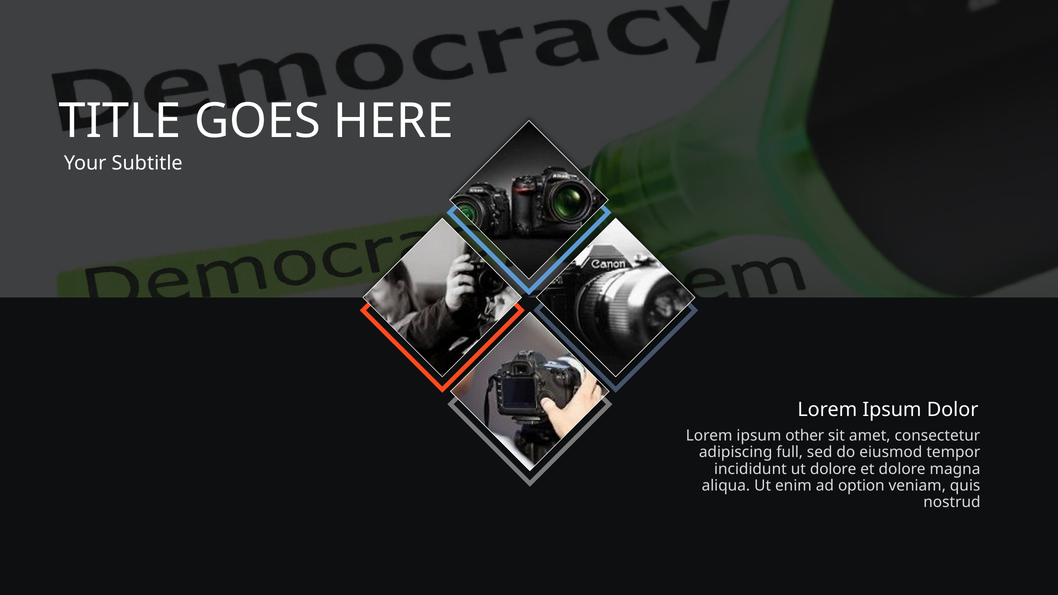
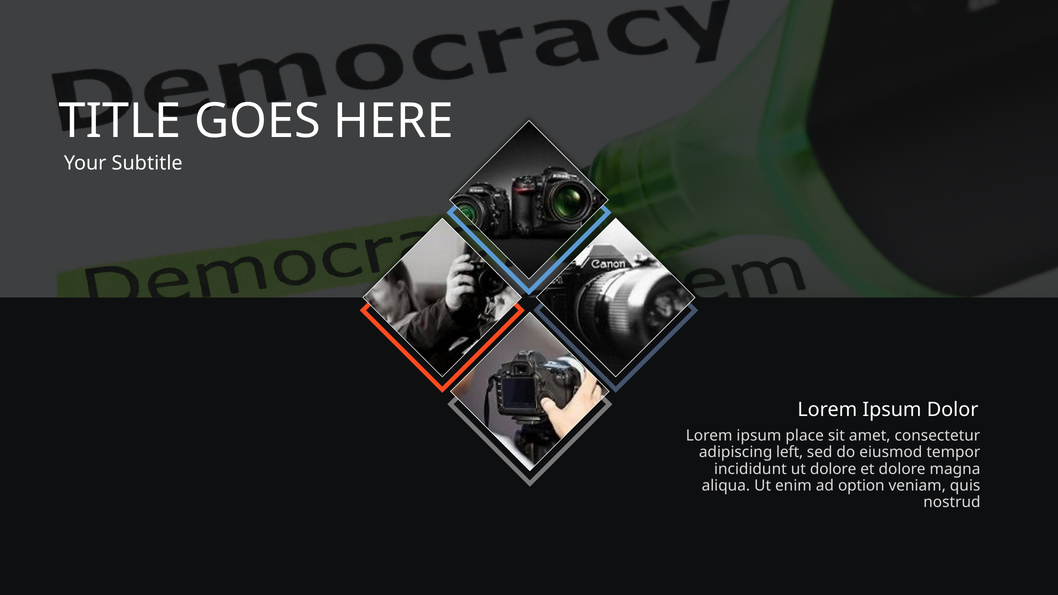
other: other -> place (805, 436)
full: full -> left (790, 452)
